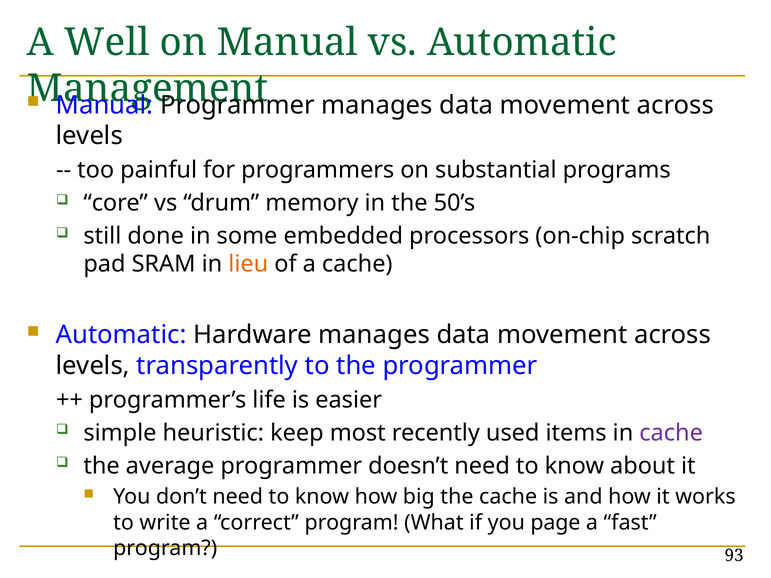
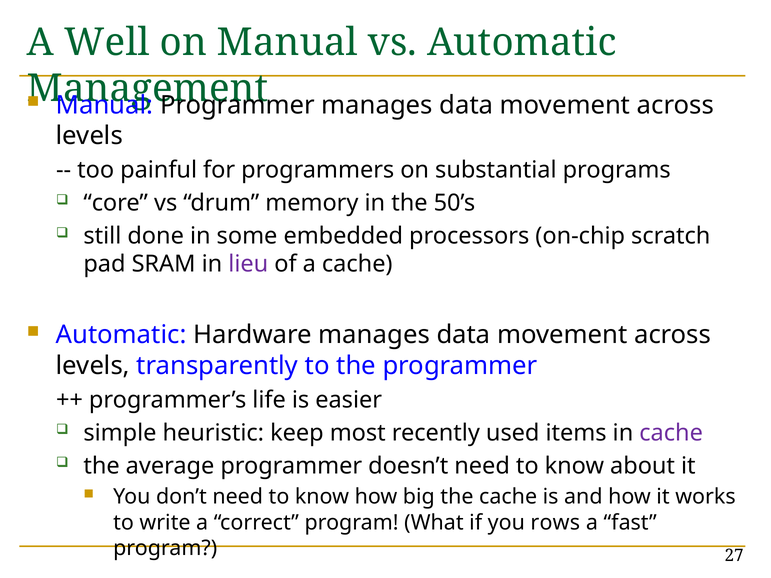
lieu colour: orange -> purple (248, 264)
page: page -> rows (555, 523)
93: 93 -> 27 (734, 556)
